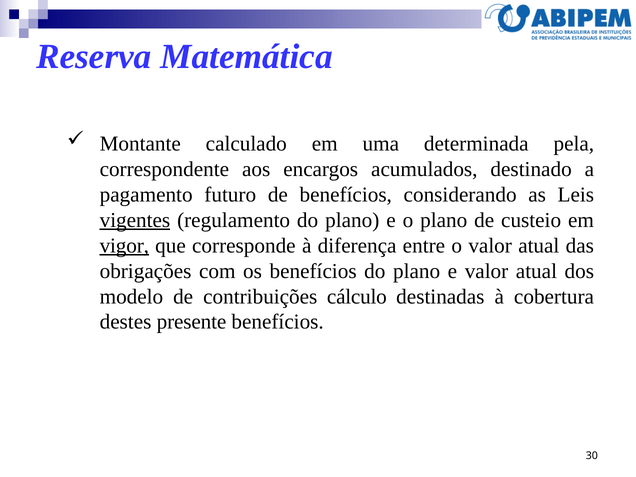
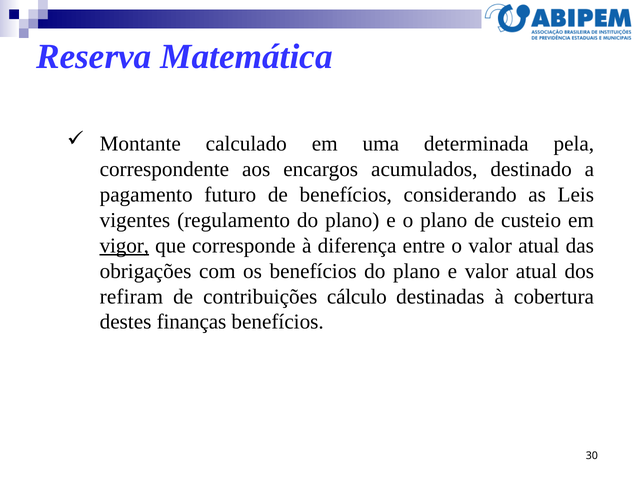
vigentes underline: present -> none (135, 220)
modelo: modelo -> refiram (131, 297)
presente: presente -> finanças (191, 322)
